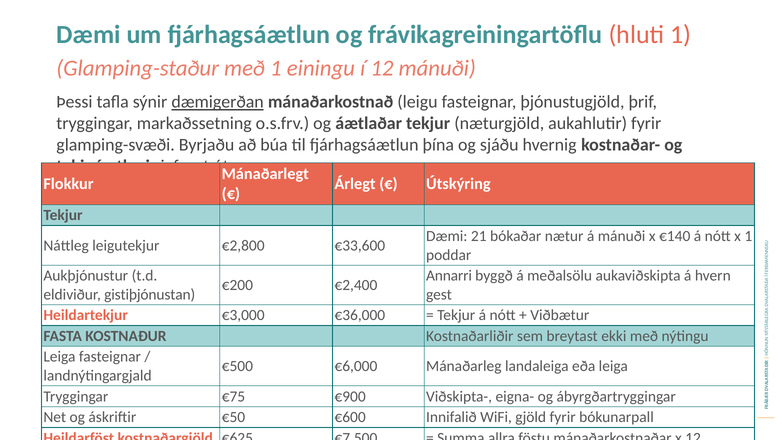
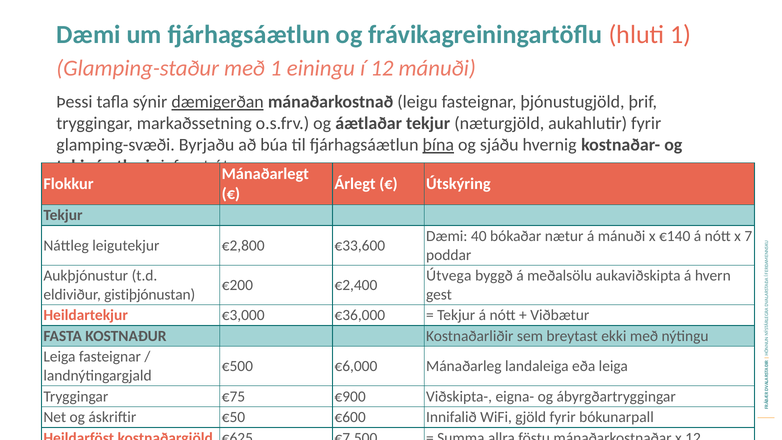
þína underline: none -> present (438, 145)
21: 21 -> 40 (479, 236)
x 1: 1 -> 7 (748, 236)
Annarri: Annarri -> Útvega (449, 276)
